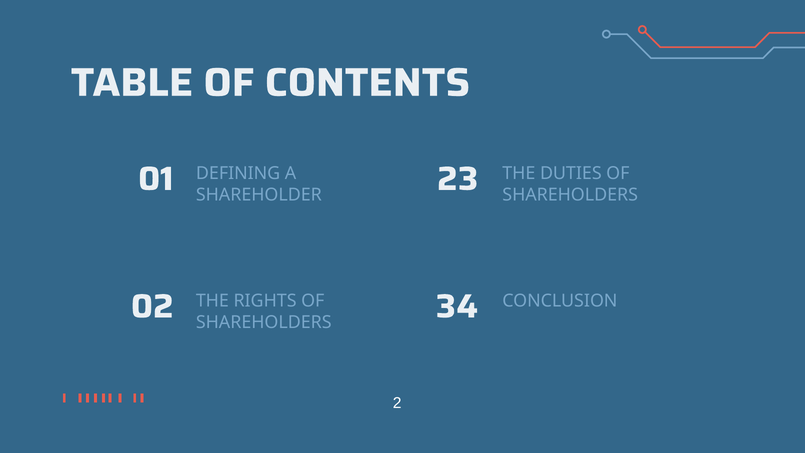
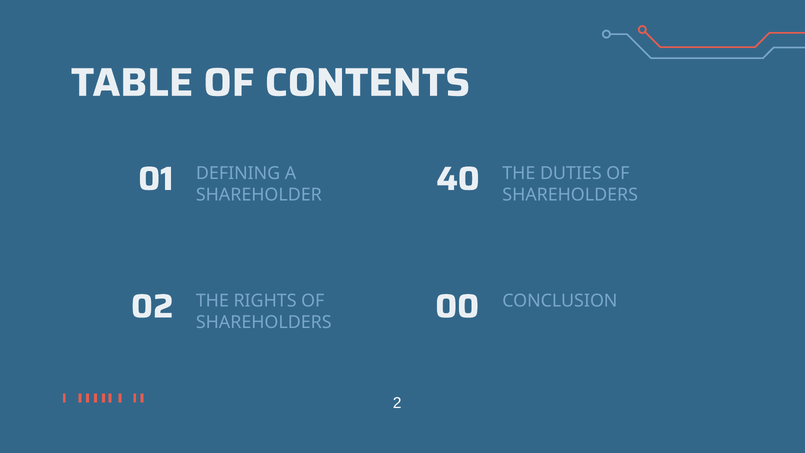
23: 23 -> 40 (458, 179)
34: 34 -> 00 (457, 306)
